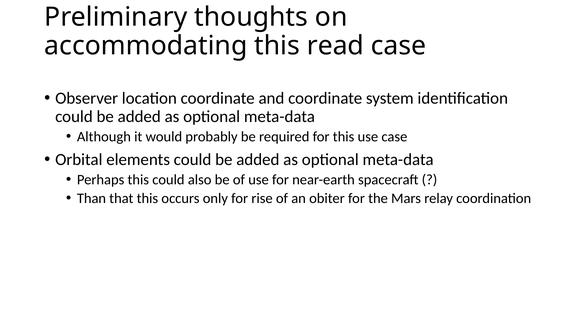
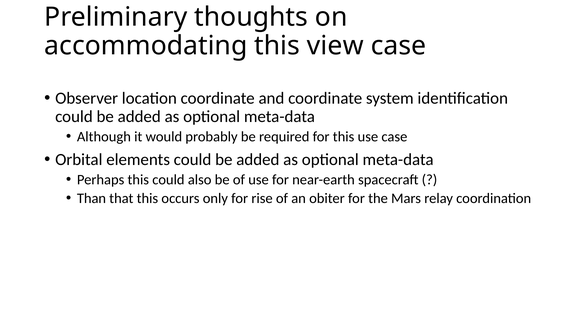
read: read -> view (335, 46)
